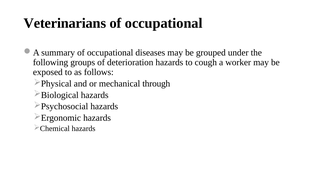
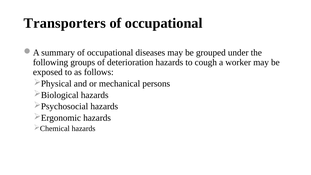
Veterinarians: Veterinarians -> Transporters (65, 23)
through: through -> persons (156, 84)
